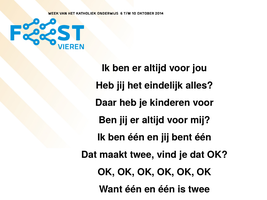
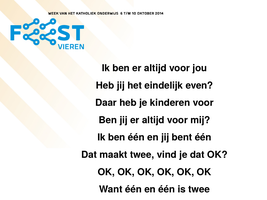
alles: alles -> even (199, 86)
